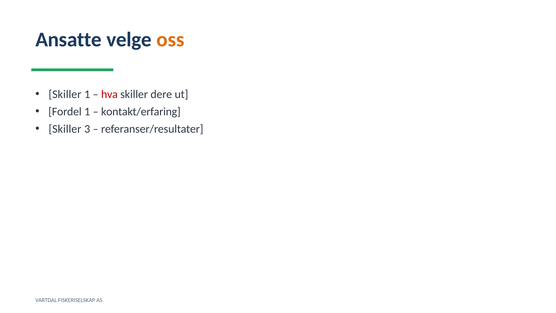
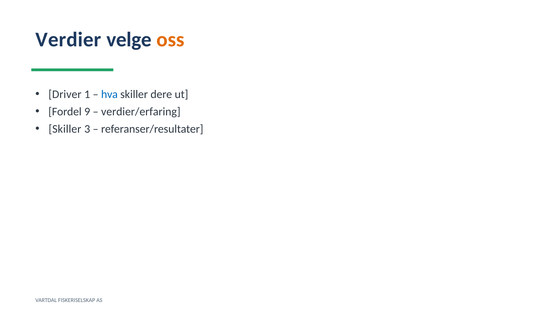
Ansatte: Ansatte -> Verdier (68, 40)
Skiller: Skiller -> Driver (65, 94)
hva colour: red -> blue (109, 94)
Fordel 1: 1 -> 9 (87, 112)
kontakt/erfaring: kontakt/erfaring -> verdier/erfaring (141, 112)
